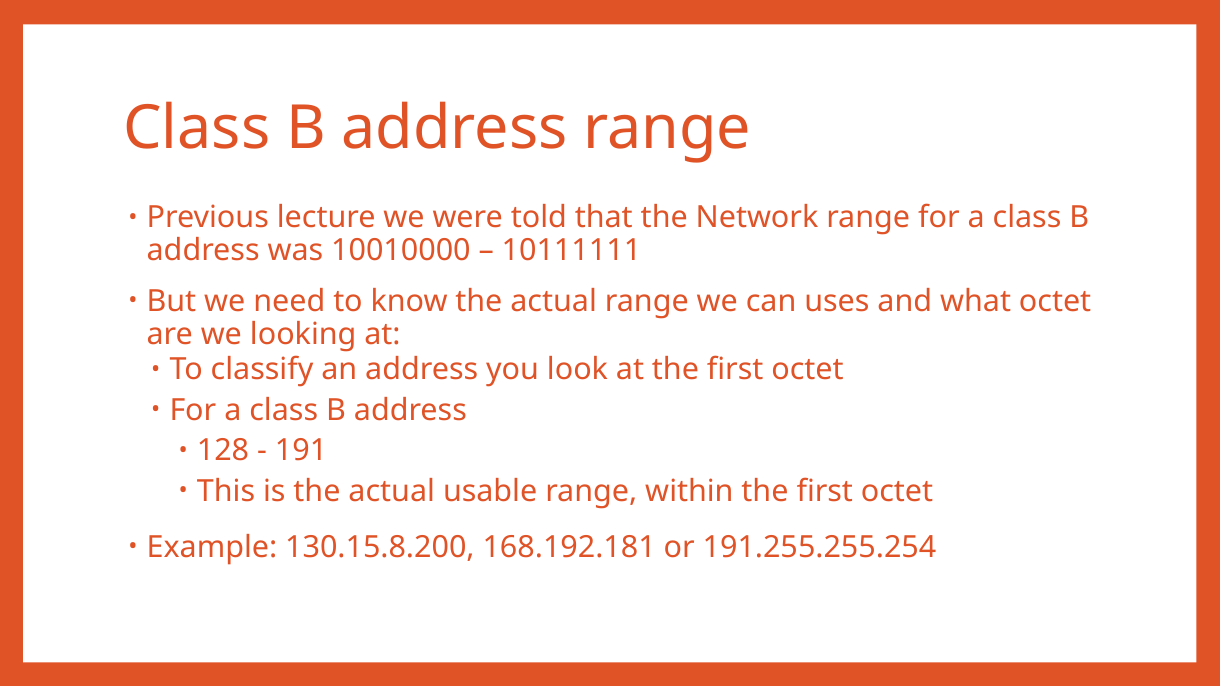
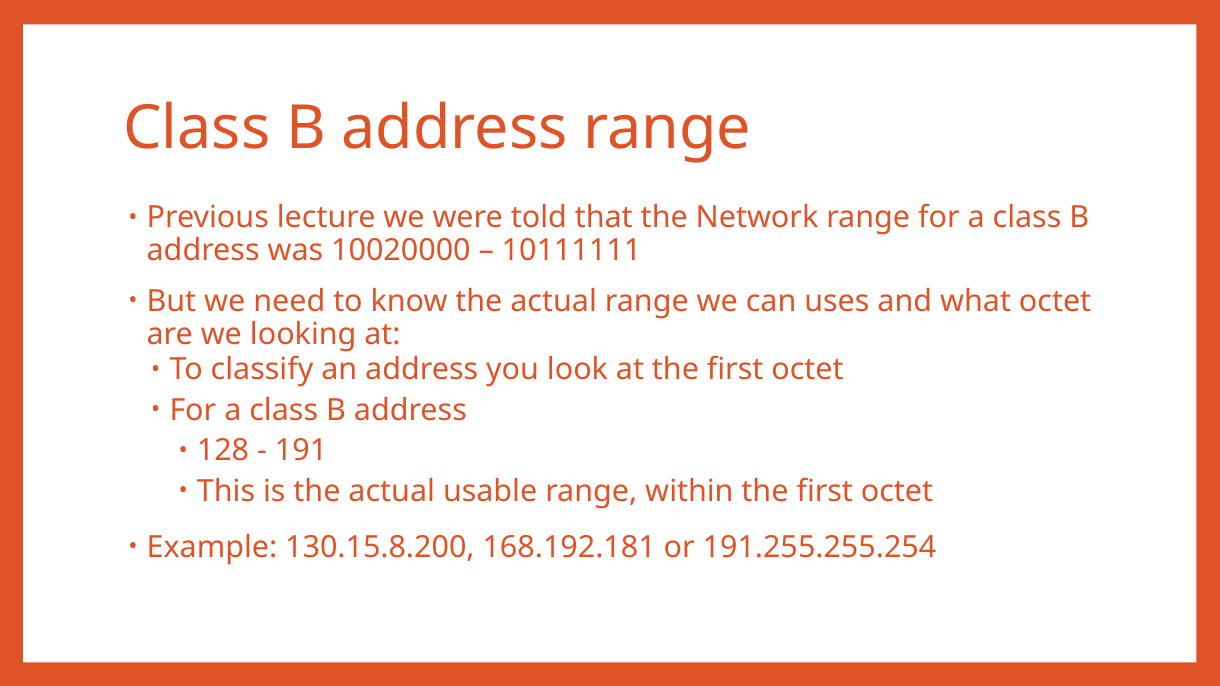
10010000: 10010000 -> 10020000 (401, 251)
